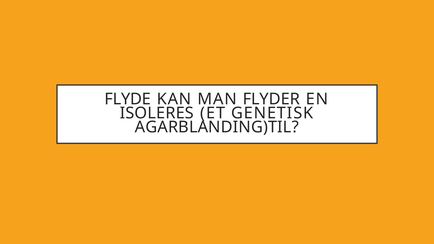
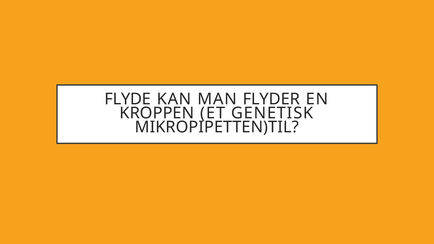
ISOLERES: ISOLERES -> KROPPEN (157, 113)
AGARBLANDING)TIL: AGARBLANDING)TIL -> MIKROPIPETTEN)TIL (217, 127)
